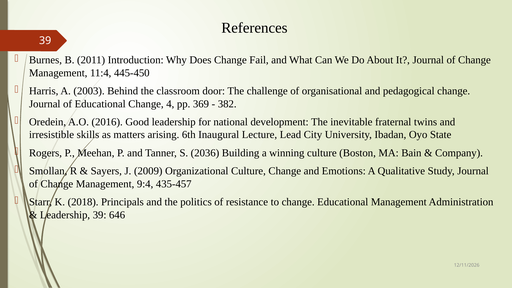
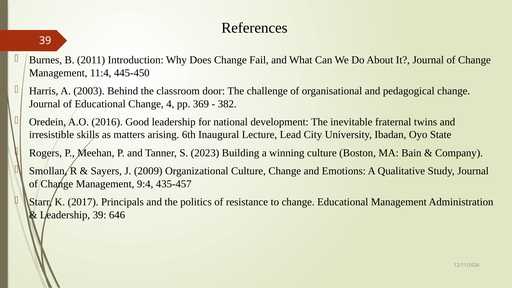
2036: 2036 -> 2023 (205, 153)
2018: 2018 -> 2017 (83, 202)
